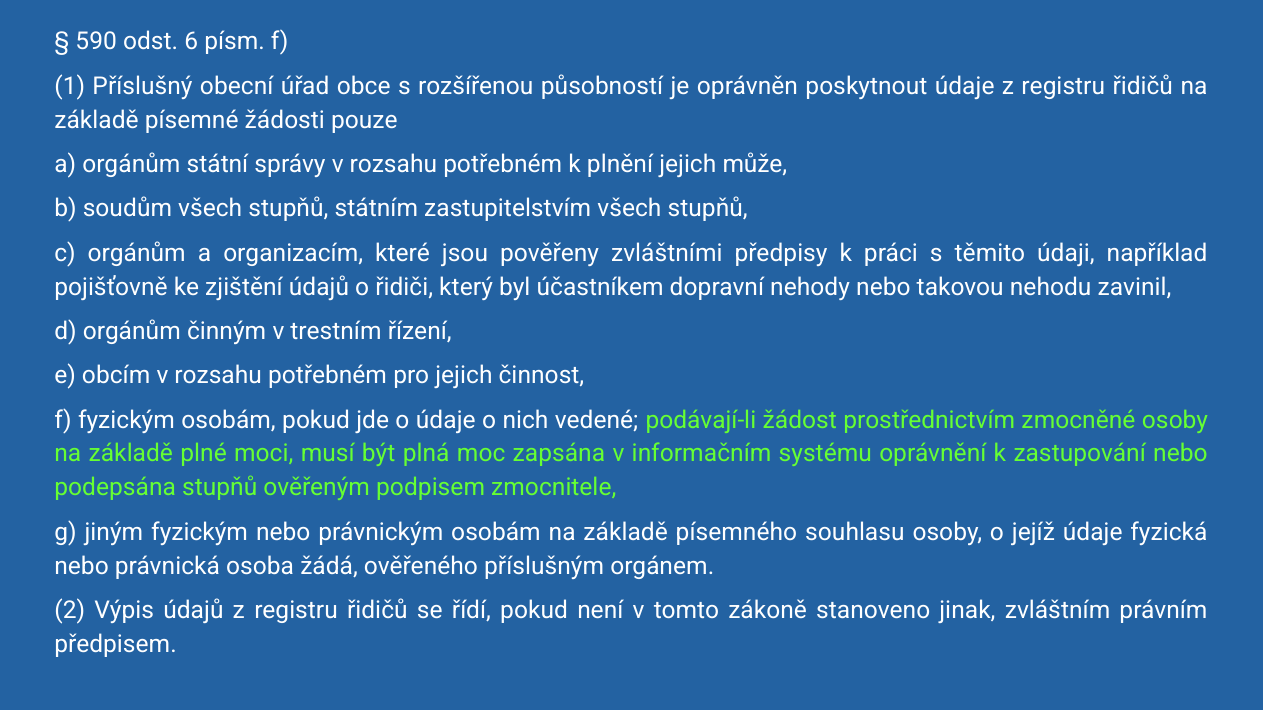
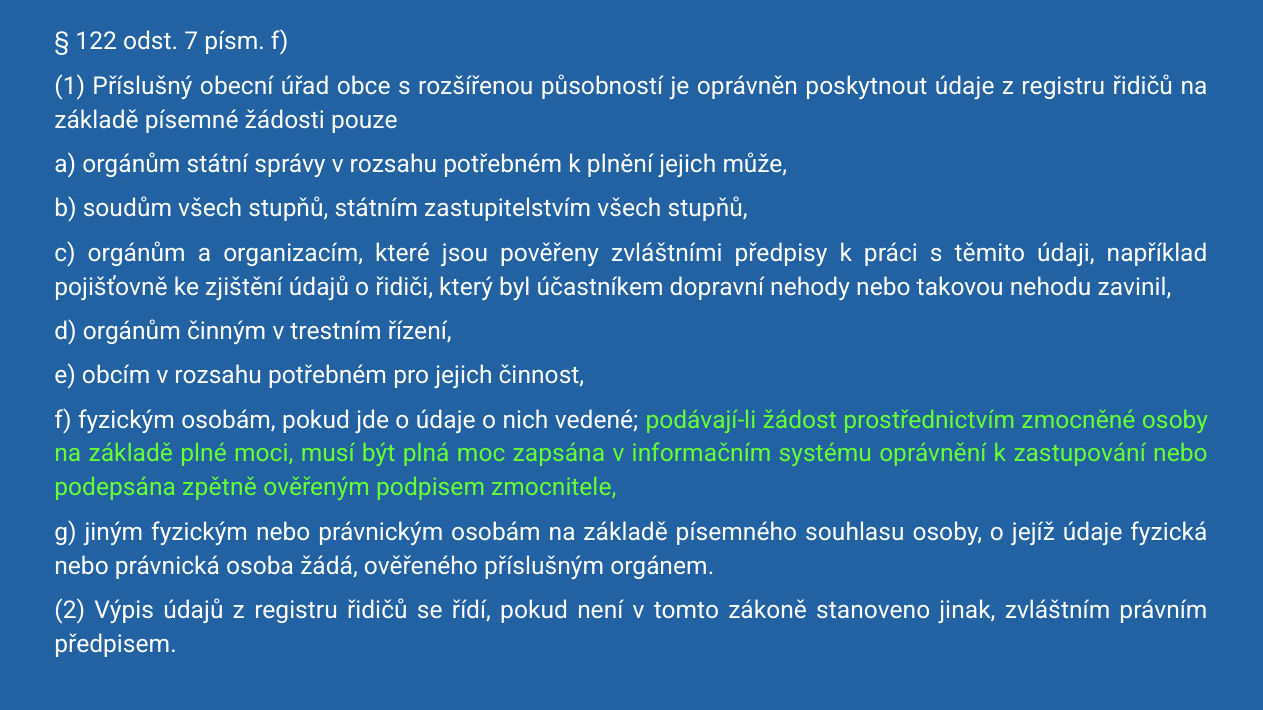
590: 590 -> 122 (96, 42)
6: 6 -> 7 (191, 42)
podepsána stupňů: stupňů -> zpětně (220, 488)
